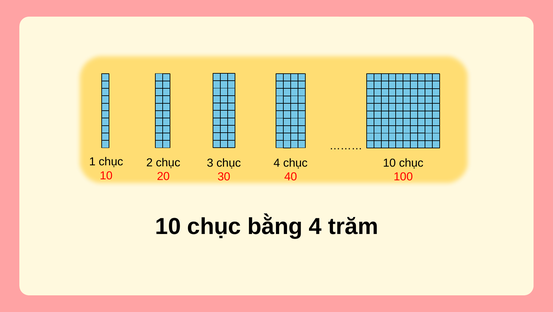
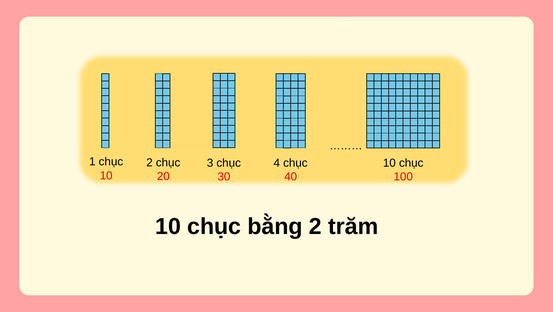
bằng 4: 4 -> 2 (315, 226)
